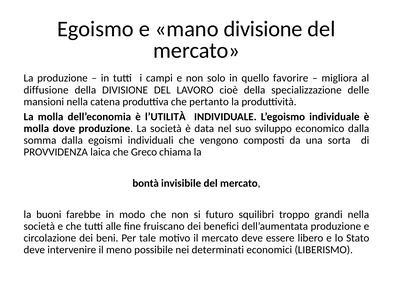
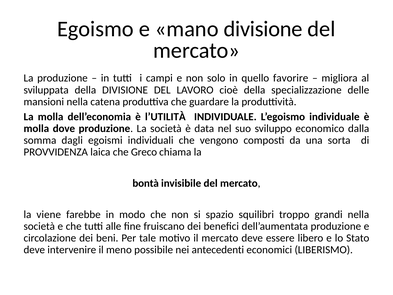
diffusione: diffusione -> sviluppata (46, 90)
pertanto: pertanto -> guardare (209, 102)
somma dalla: dalla -> dagli (72, 140)
buoni: buoni -> viene (49, 214)
futuro: futuro -> spazio (220, 214)
determinati: determinati -> antecedenti (218, 250)
